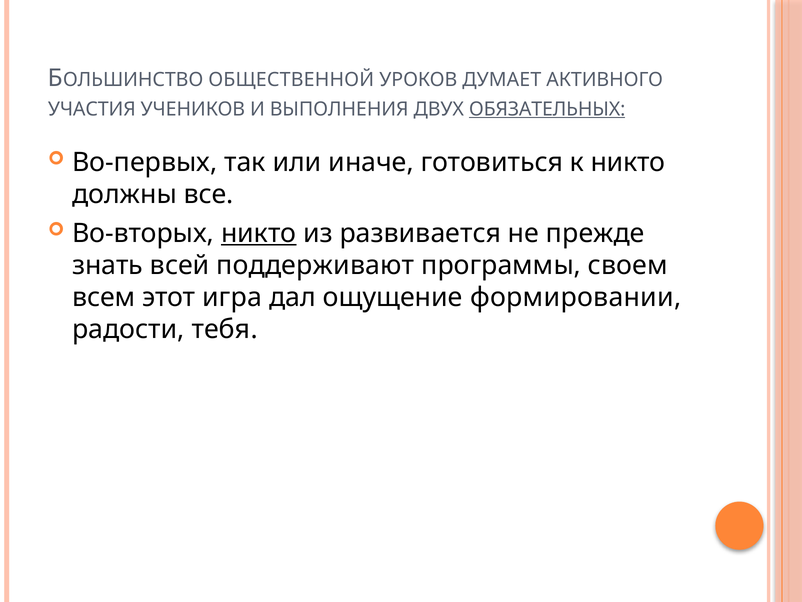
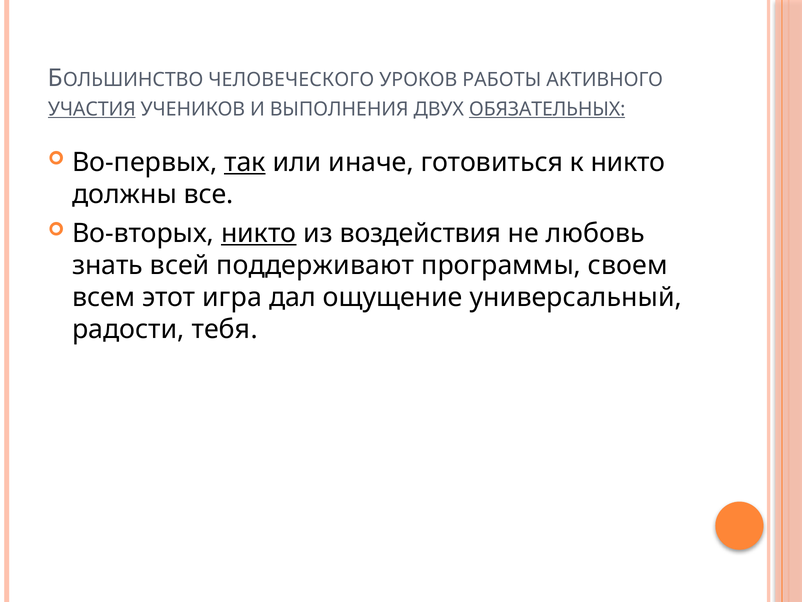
ОБЩЕСТВЕННОЙ: ОБЩЕСТВЕННОЙ -> ЧЕЛОВЕЧЕСКОГО (291, 80)
ДУМАЕТ: ДУМАЕТ -> РАБОТЫ (502, 80)
УЧАСТИЯ underline: none -> present (92, 109)
так underline: none -> present (245, 162)
развивается: развивается -> воздействия (421, 233)
прежде: прежде -> любовь (595, 233)
формировании: формировании -> универсальный (576, 297)
